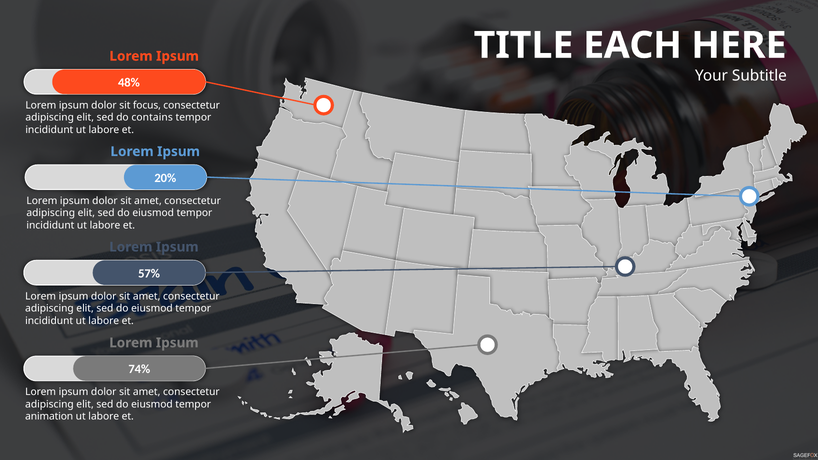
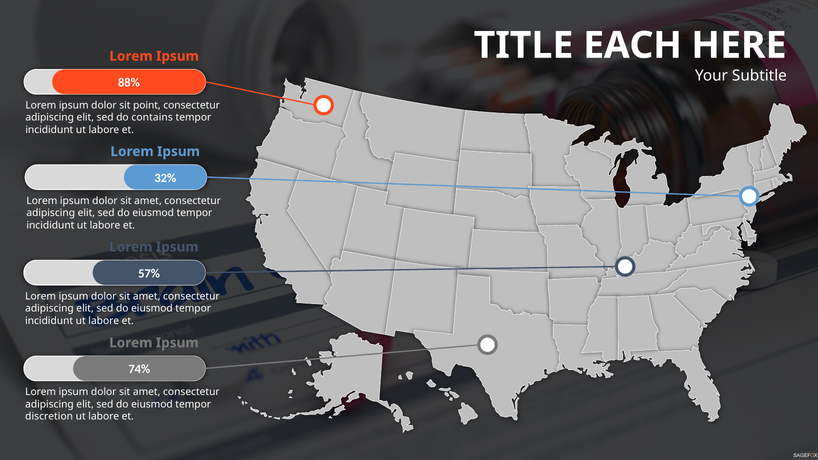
48%: 48% -> 88% (129, 83)
focus: focus -> point (147, 105)
20%: 20% -> 32% (165, 178)
animation: animation -> discretion (49, 417)
